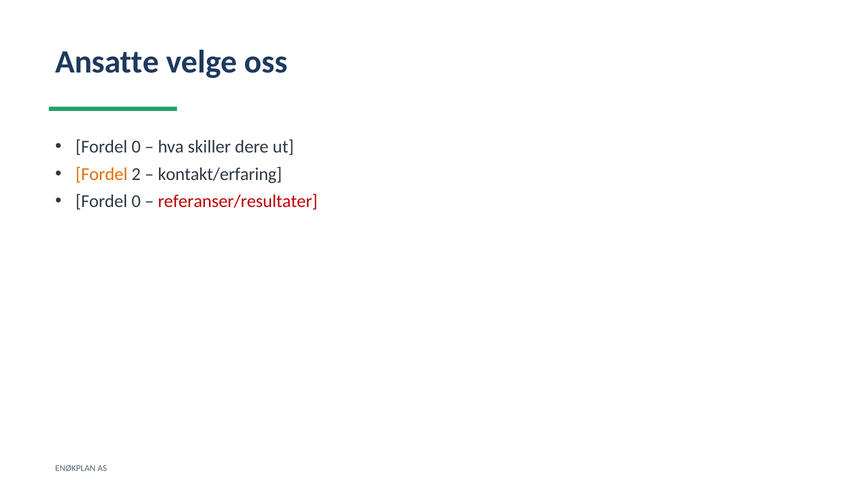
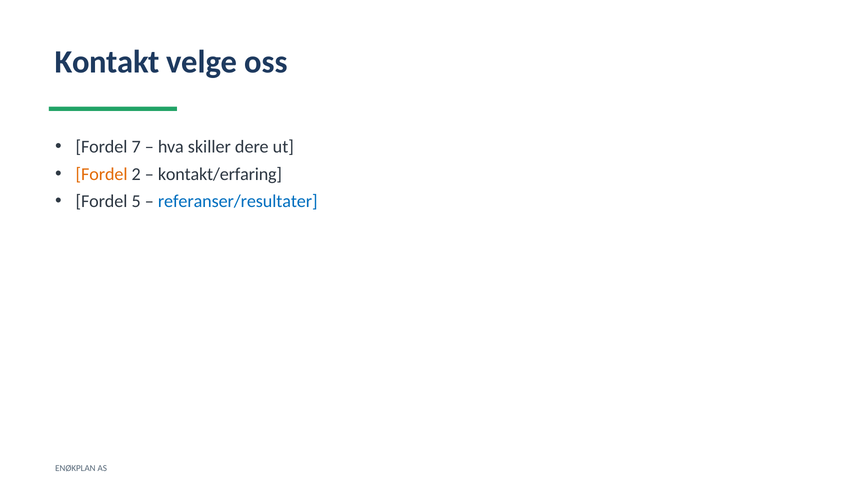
Ansatte: Ansatte -> Kontakt (107, 62)
0: 0 -> 7 (136, 147)
0: 0 -> 5 (136, 201)
referanser/resultater colour: red -> blue (238, 201)
